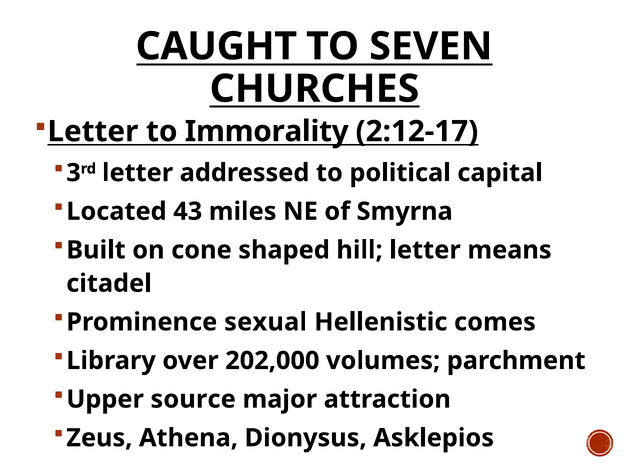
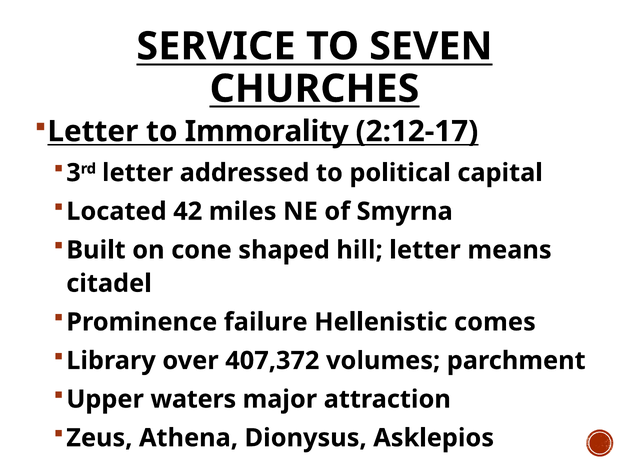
CAUGHT: CAUGHT -> SERVICE (216, 46)
43: 43 -> 42 (188, 212)
sexual: sexual -> failure (266, 323)
202,000: 202,000 -> 407,372 (272, 361)
source: source -> waters (193, 400)
